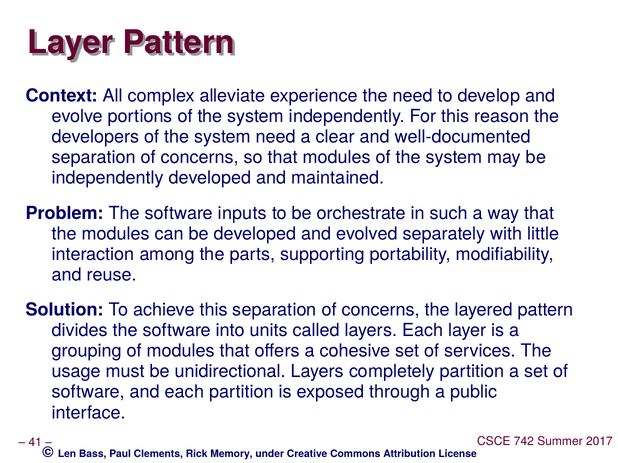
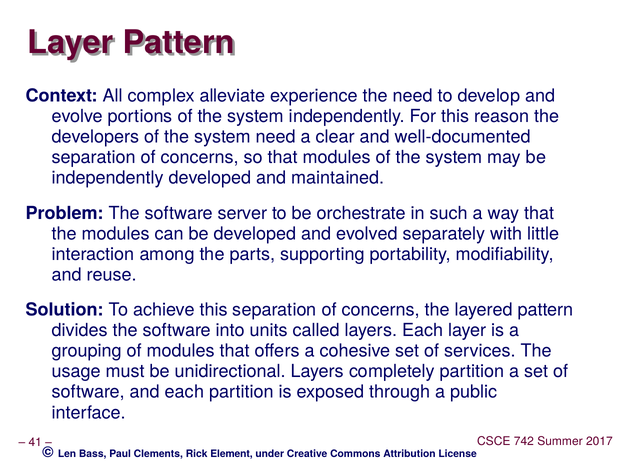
inputs: inputs -> server (243, 213)
Memory: Memory -> Element (231, 455)
